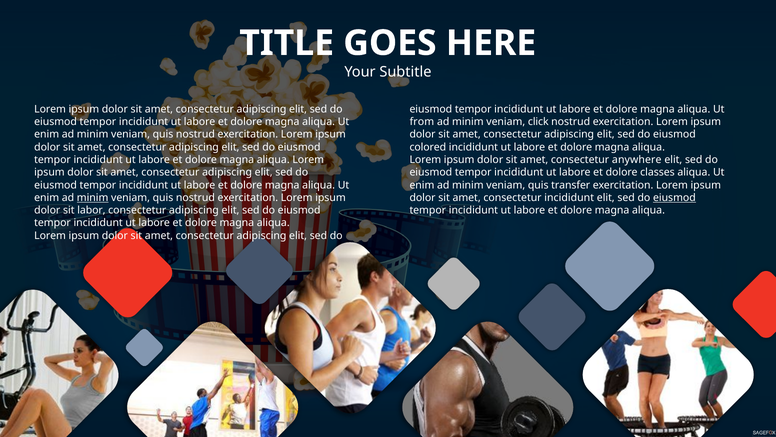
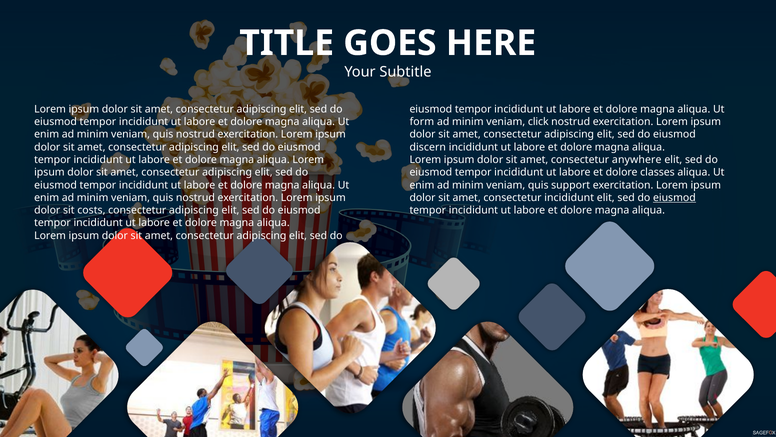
from: from -> form (422, 122)
colored: colored -> discern (428, 147)
transfer: transfer -> support (571, 185)
minim underline: present -> none (93, 197)
labor: labor -> costs (91, 210)
